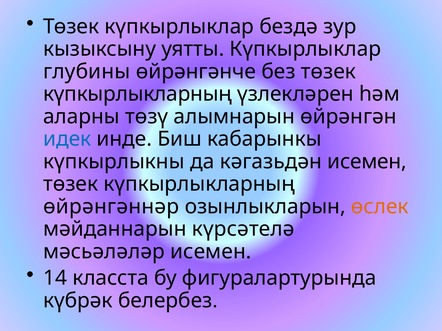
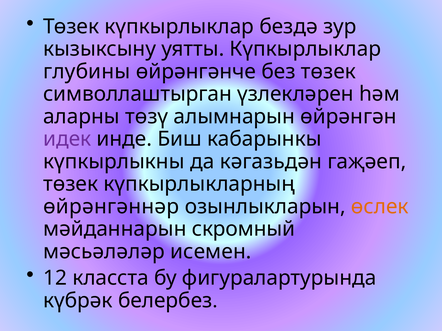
күпкырлыкларның: күпкырлыкларның -> символлаштырган (138, 94)
идек colour: blue -> purple (67, 139)
кәгазьдән исемен: исемен -> гаҗәеп (367, 162)
күрсәтелә: күрсәтелә -> скромный (243, 229)
14: 14 -> 12 (55, 278)
